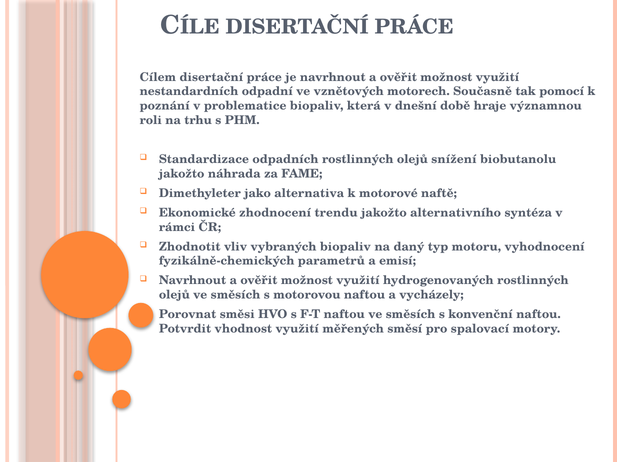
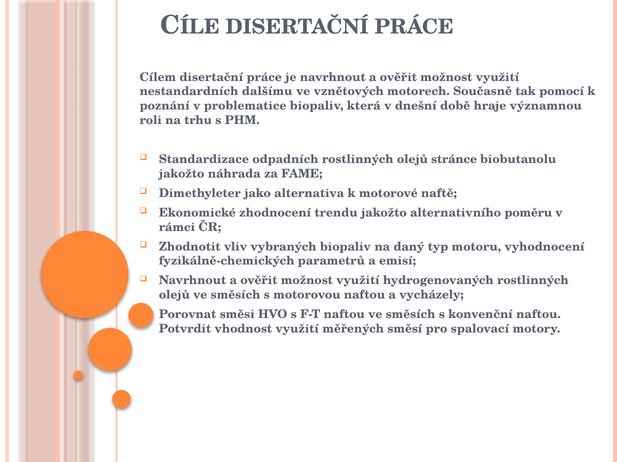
odpadní: odpadní -> dalšímu (267, 92)
snížení: snížení -> stránce (454, 160)
syntéza: syntéza -> poměru (528, 213)
